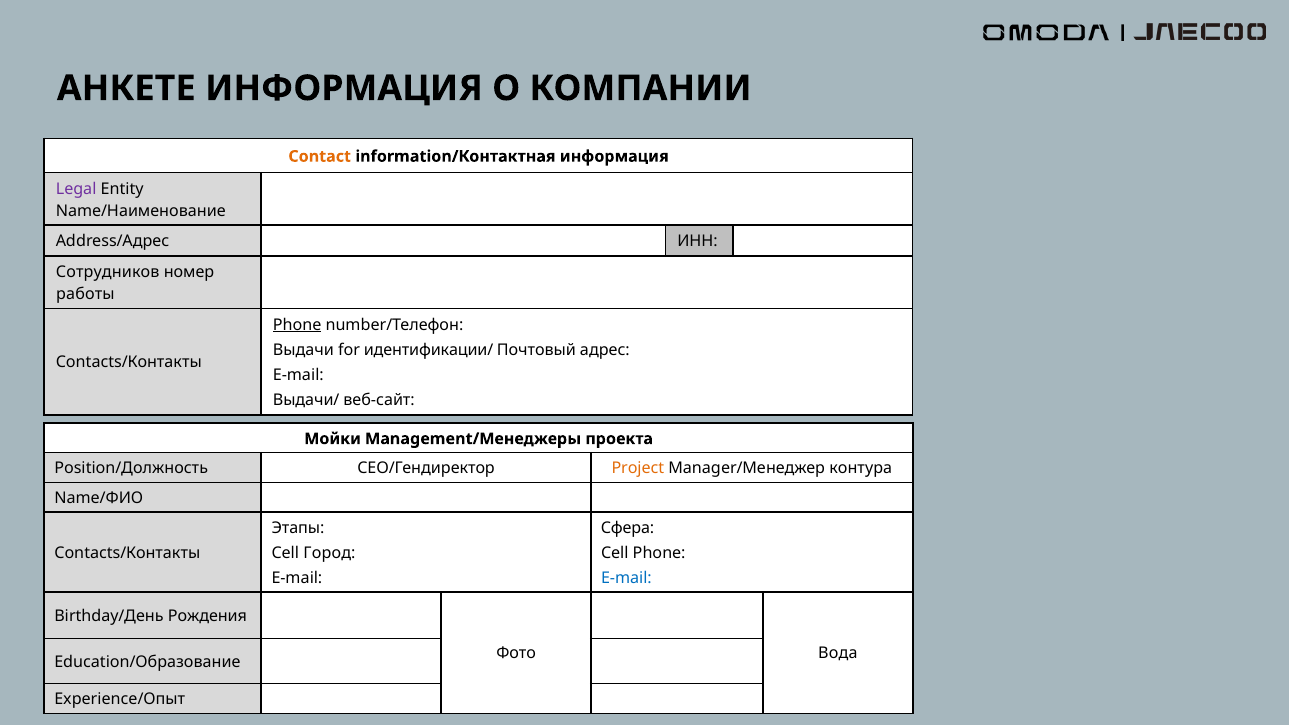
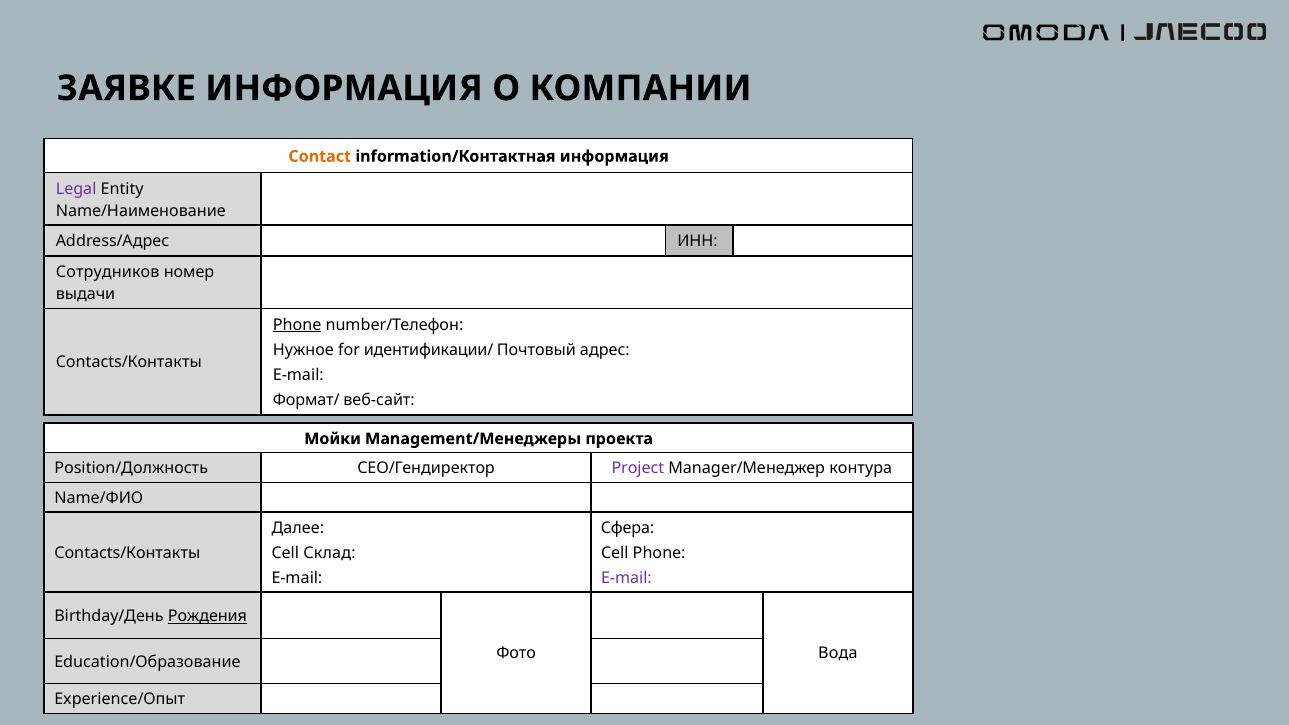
АНКЕТЕ: АНКЕТЕ -> ЗАЯВКЕ (126, 88)
работы: работы -> выдачи (86, 294)
Выдачи: Выдачи -> Нужное (303, 350)
Выдачи/: Выдачи/ -> Формат/ (306, 400)
Project colour: orange -> purple (638, 469)
Этапы: Этапы -> Далее (298, 528)
Город: Город -> Склад (330, 553)
E-mail colour: blue -> purple (626, 578)
Рождения underline: none -> present (207, 616)
